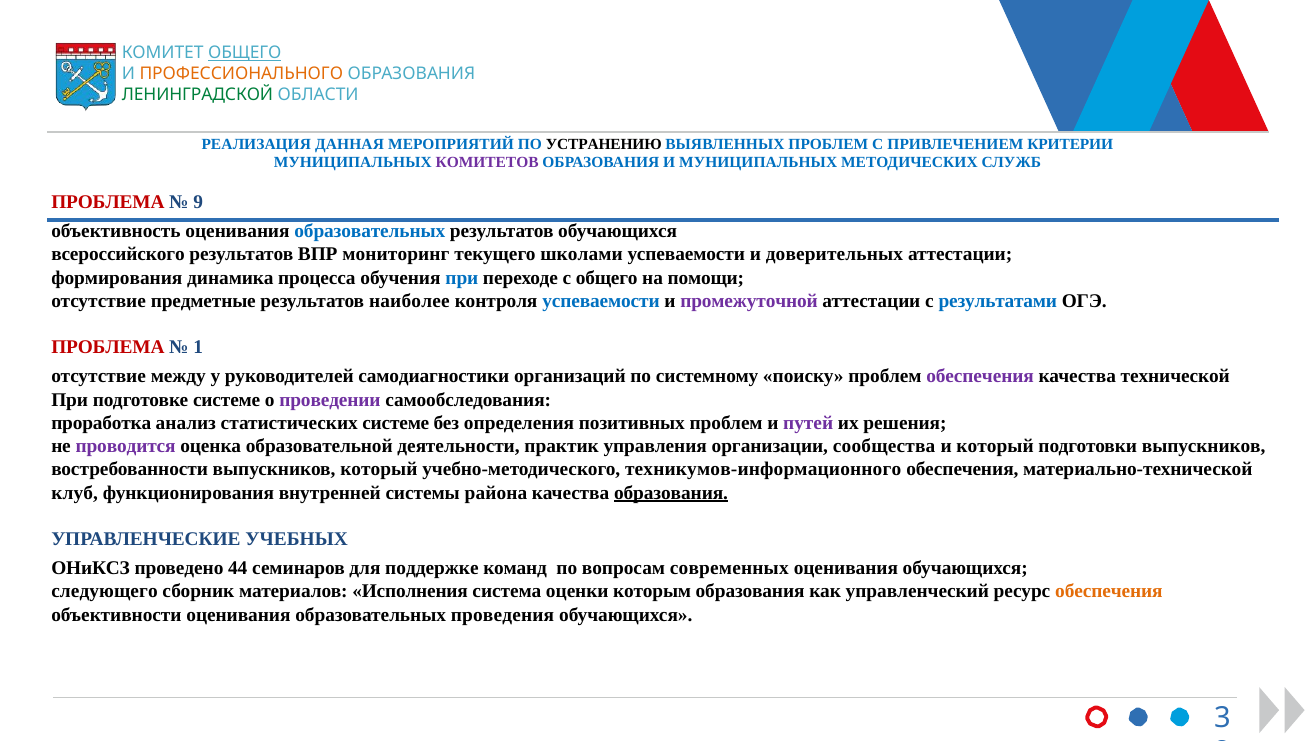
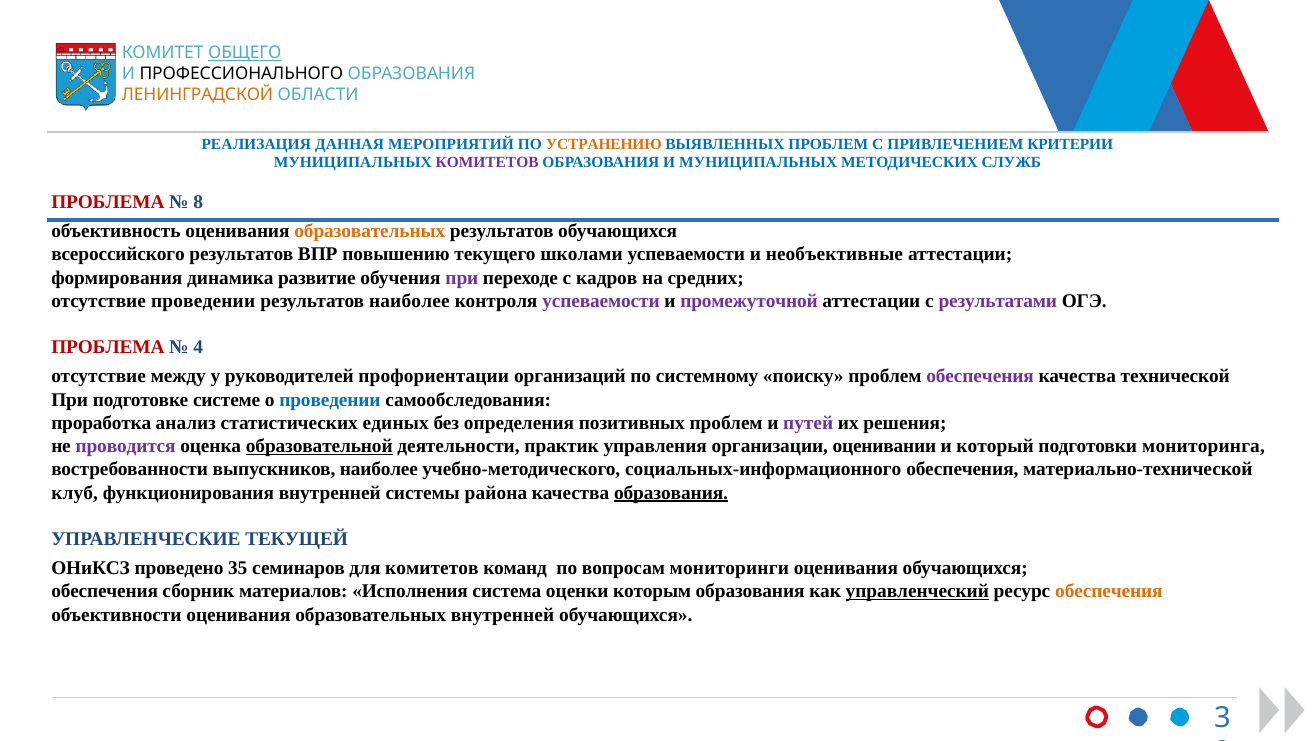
ПРОФЕССИОНАЛЬНОГО colour: orange -> black (241, 74)
ЛЕНИНГРАДСКОЙ colour: green -> orange (197, 95)
УСТРАНЕНИЮ colour: black -> orange (604, 144)
9: 9 -> 8 (198, 202)
образовательных colour: blue -> orange (370, 231)
мониторинг: мониторинг -> повышению (396, 254)
доверительных: доверительных -> необъективные (834, 254)
процесса: процесса -> развитие (317, 278)
при colour: blue -> purple (462, 278)
с общего: общего -> кадров (607, 278)
помощи: помощи -> средних (706, 278)
отсутствие предметные: предметные -> проведении (203, 301)
успеваемости colour: blue -> purple (601, 301)
результатами colour: blue -> purple (998, 301)
1: 1 -> 4 (198, 347)
самодиагностики: самодиагностики -> профориентации (434, 376)
проведении colour: purple -> blue (330, 400)
статистических системе: системе -> единых (396, 423)
образовательной underline: none -> present (319, 446)
сообщества: сообщества -> оценивании (884, 446)
подготовки выпускников: выпускников -> мониторинга (1204, 446)
выпускников который: который -> наиболее (379, 469)
техникумов-информационного: техникумов-информационного -> социальных-информационного (763, 469)
УЧЕБНЫХ: УЧЕБНЫХ -> ТЕКУЩЕЙ (297, 539)
44: 44 -> 35 (238, 568)
для поддержке: поддержке -> комитетов (432, 568)
современных: современных -> мониторинги (729, 568)
следующего: следующего -> обеспечения (105, 591)
управленческий underline: none -> present (917, 591)
образовательных проведения: проведения -> внутренней (502, 614)
